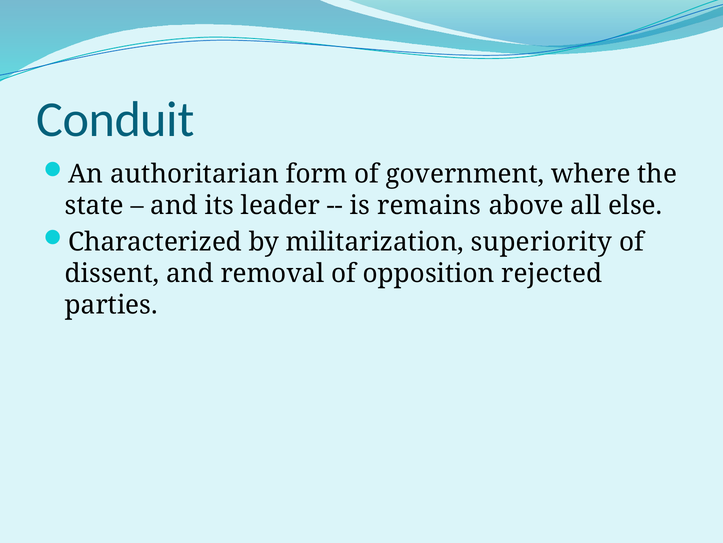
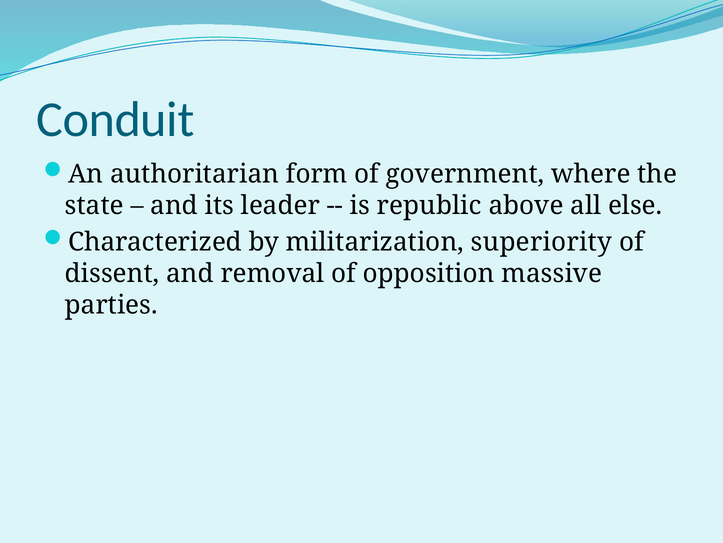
remains: remains -> republic (429, 205)
rejected: rejected -> massive (552, 273)
